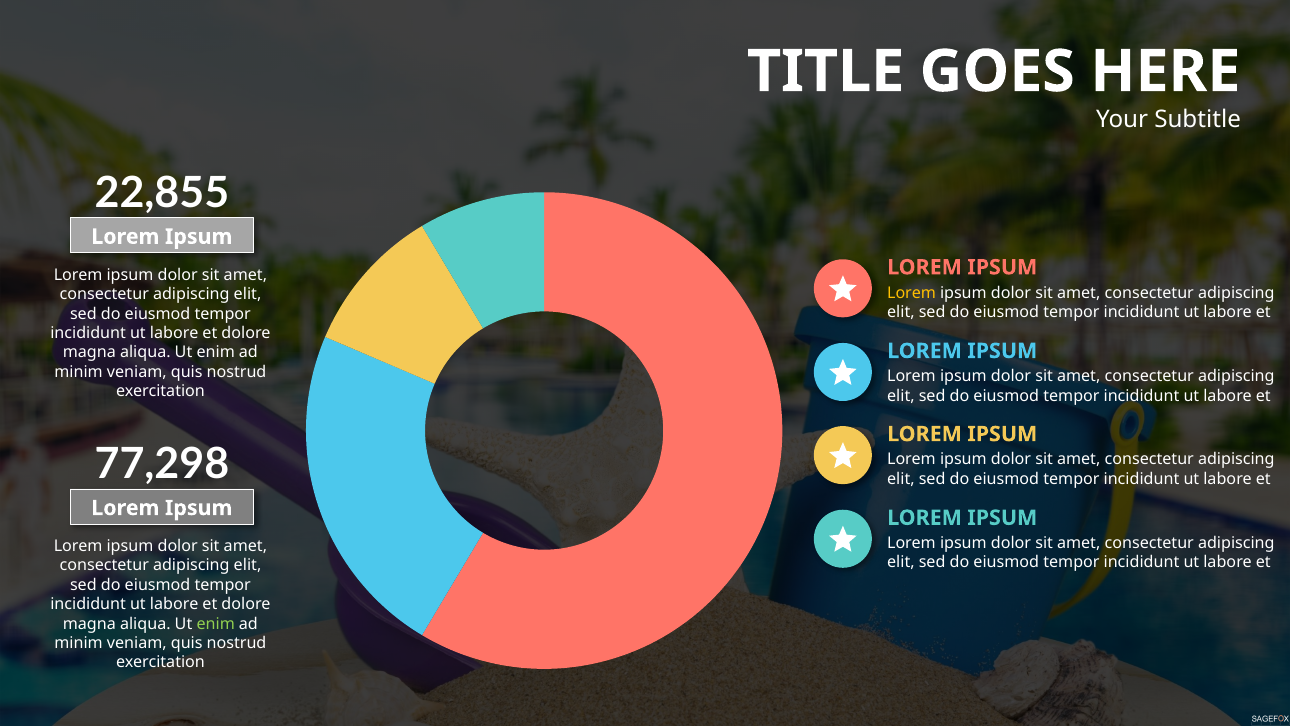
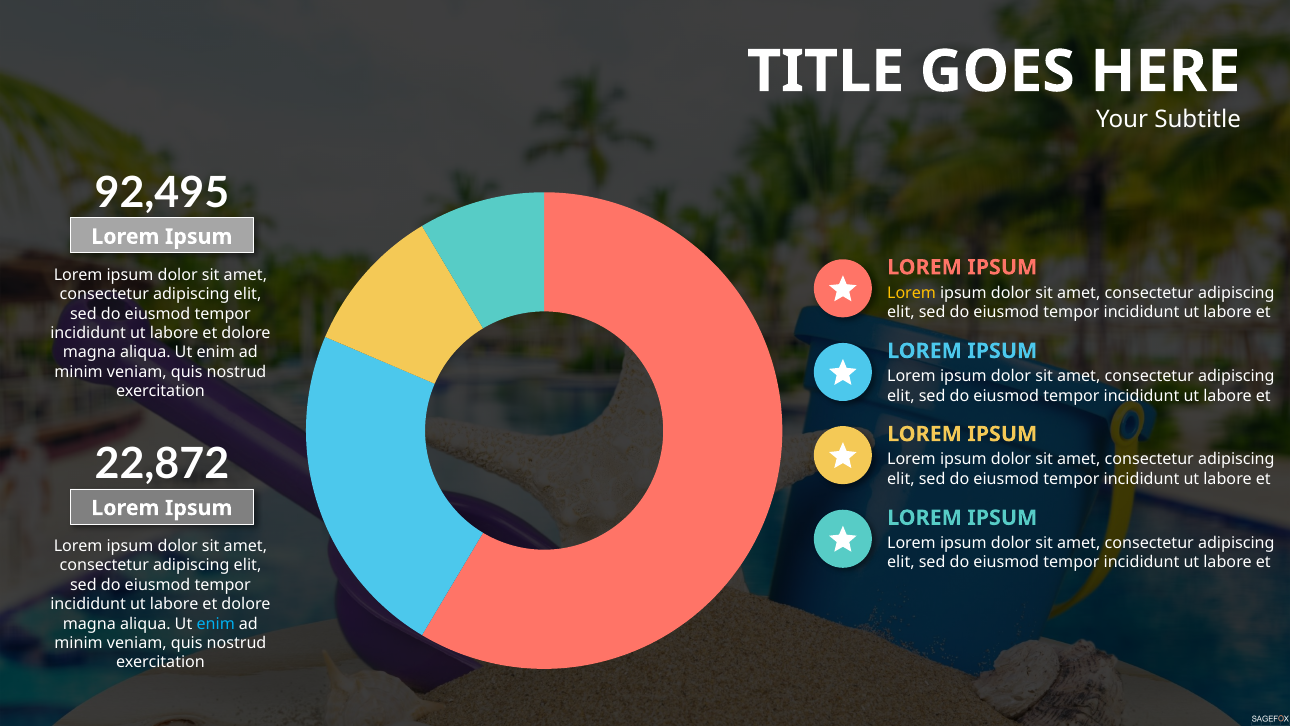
22,855: 22,855 -> 92,495 (162, 193)
77,298: 77,298 -> 22,872 (162, 464)
enim colour: light green -> light blue (216, 623)
